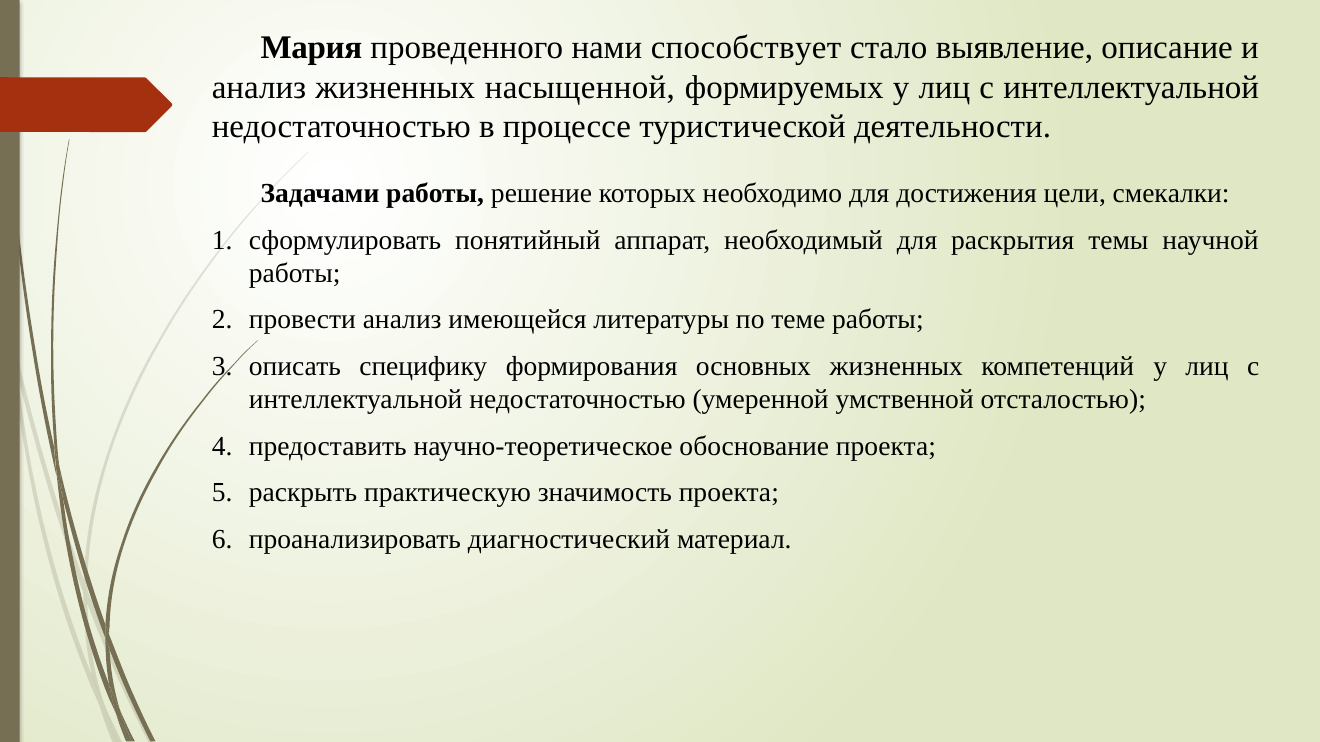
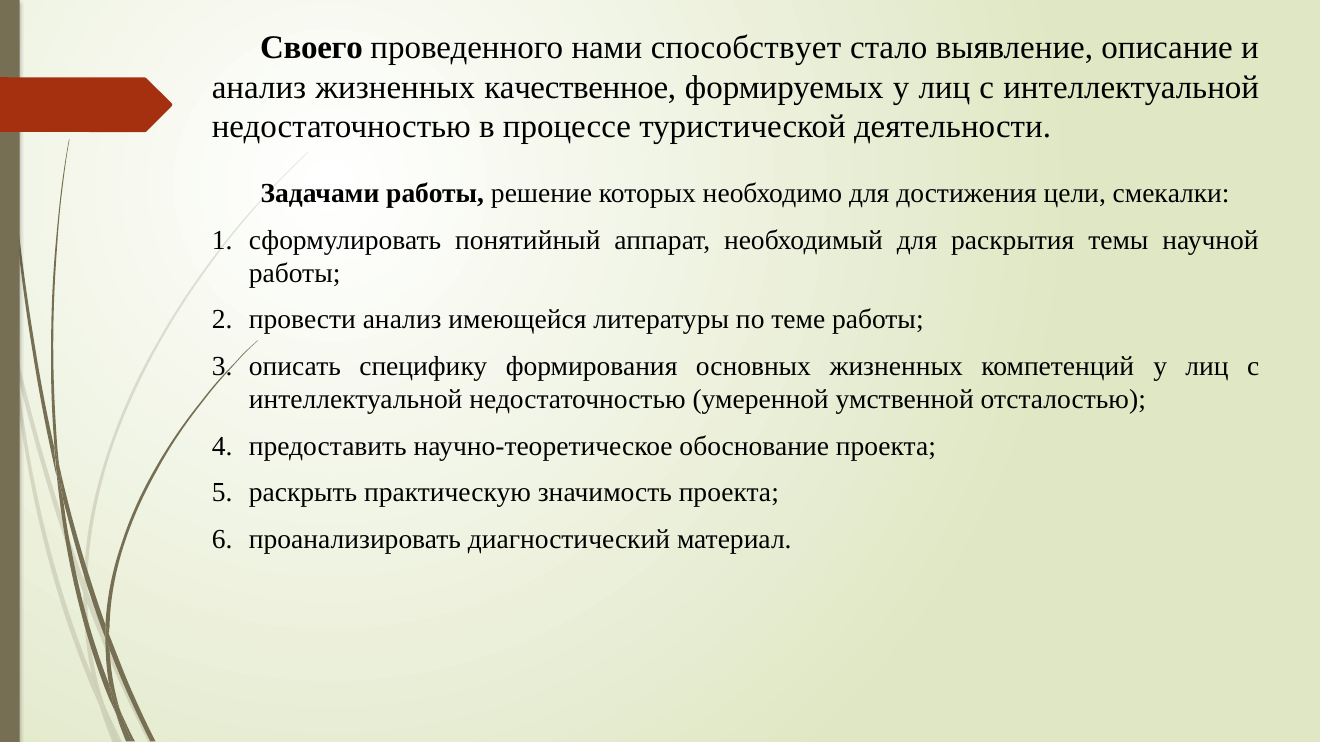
Мария: Мария -> Своего (311, 48)
насыщенной: насыщенной -> качественное (580, 88)
